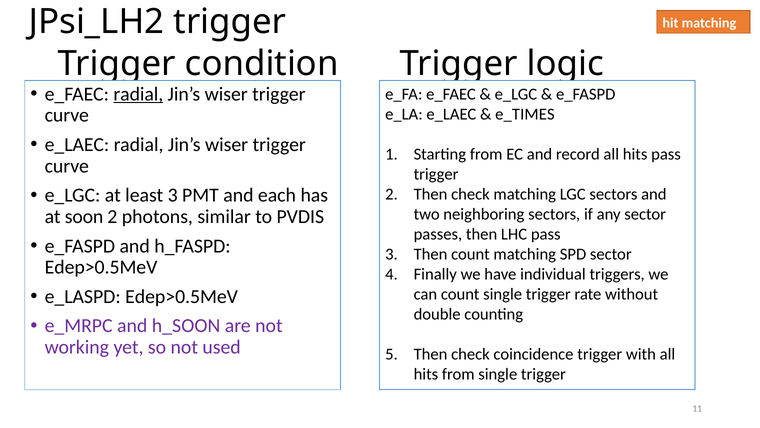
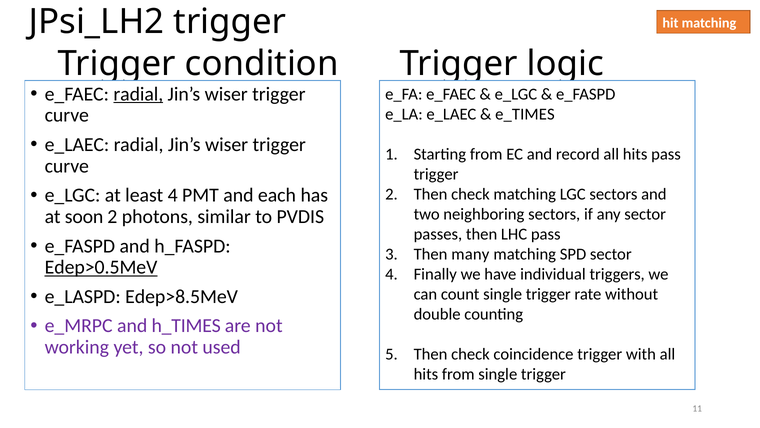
least 3: 3 -> 4 (173, 195)
Then count: count -> many (470, 254)
Edep>0.5MeV underline: none -> present (101, 267)
e_LASPD Edep>0.5MeV: Edep>0.5MeV -> Edep>8.5MeV (182, 296)
h_SOON: h_SOON -> h_TIMES (186, 326)
